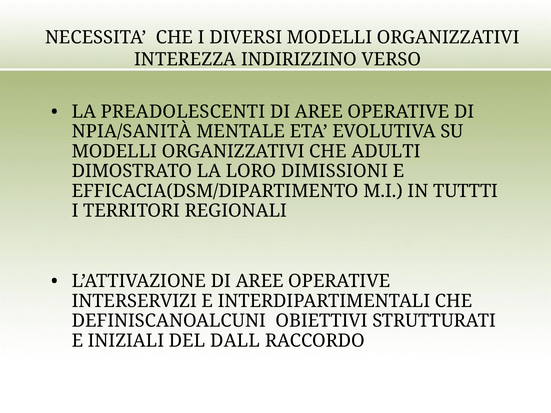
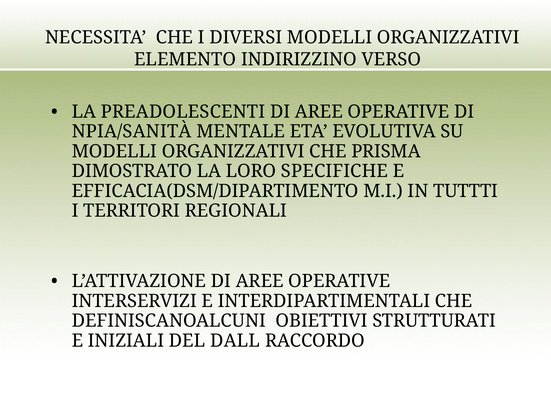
INTEREZZA: INTEREZZA -> ELEMENTO (185, 60)
ADULTI: ADULTI -> PRISMA (386, 151)
DIMISSIONI: DIMISSIONI -> SPECIFICHE (334, 171)
